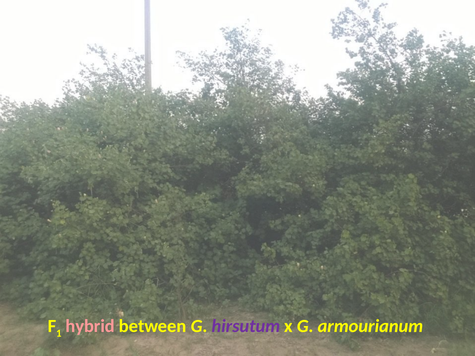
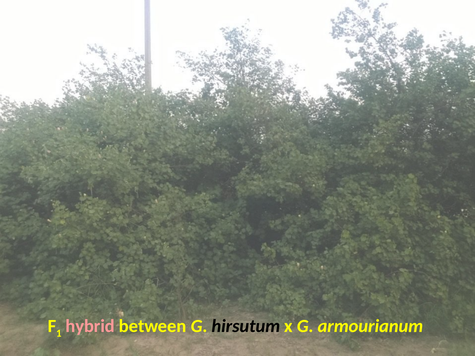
hirsutum colour: purple -> black (246, 326)
